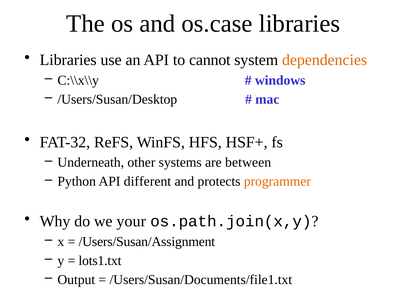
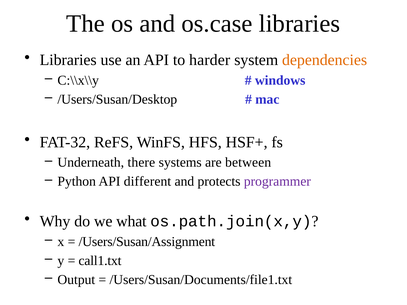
cannot: cannot -> harder (210, 60)
other: other -> there (141, 163)
programmer colour: orange -> purple (277, 182)
your: your -> what (131, 222)
lots1.txt: lots1.txt -> call1.txt (100, 261)
